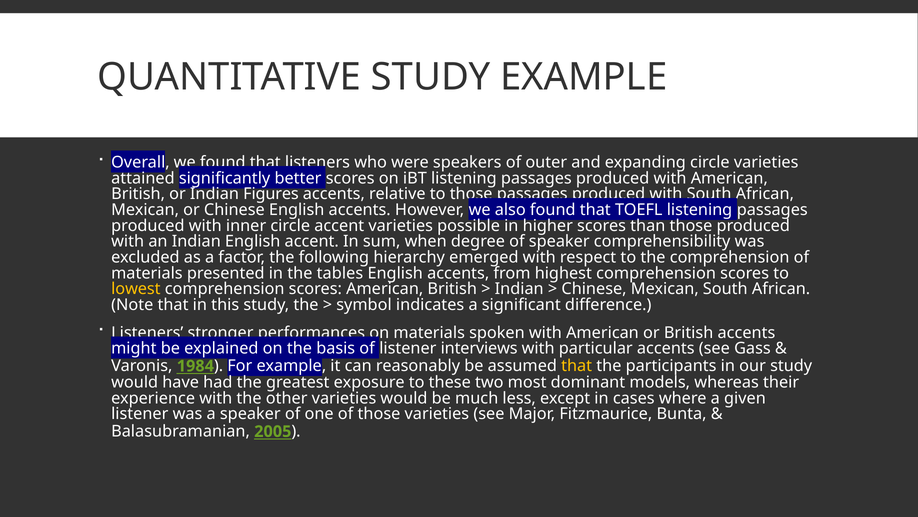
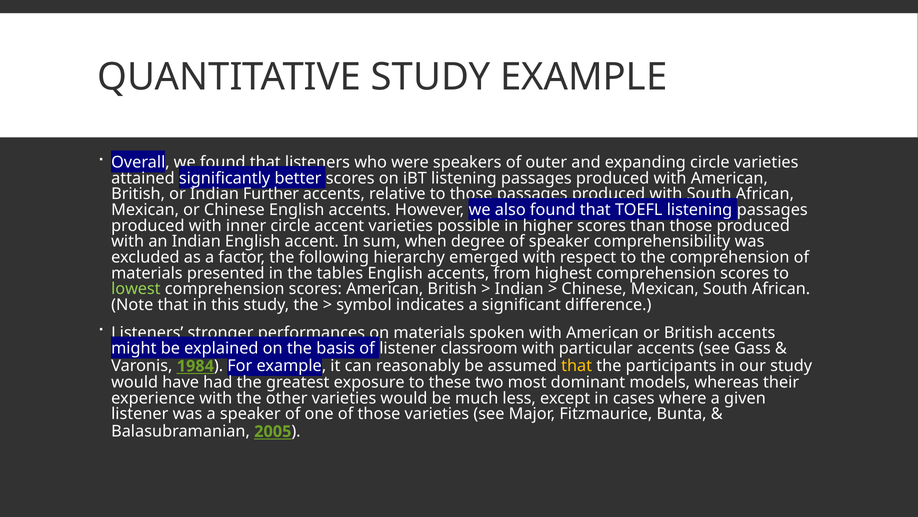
Figures: Figures -> Further (271, 194)
lowest colour: yellow -> light green (136, 289)
interviews: interviews -> classroom (479, 348)
